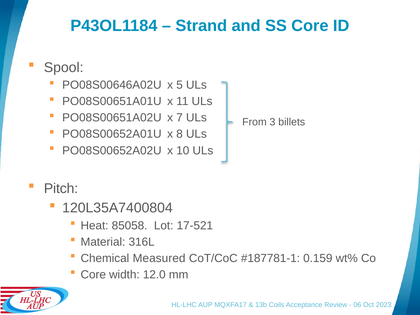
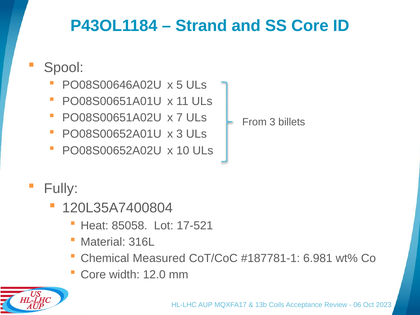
x 8: 8 -> 3 (180, 134)
Pitch: Pitch -> Fully (61, 188)
0.159: 0.159 -> 6.981 (318, 258)
